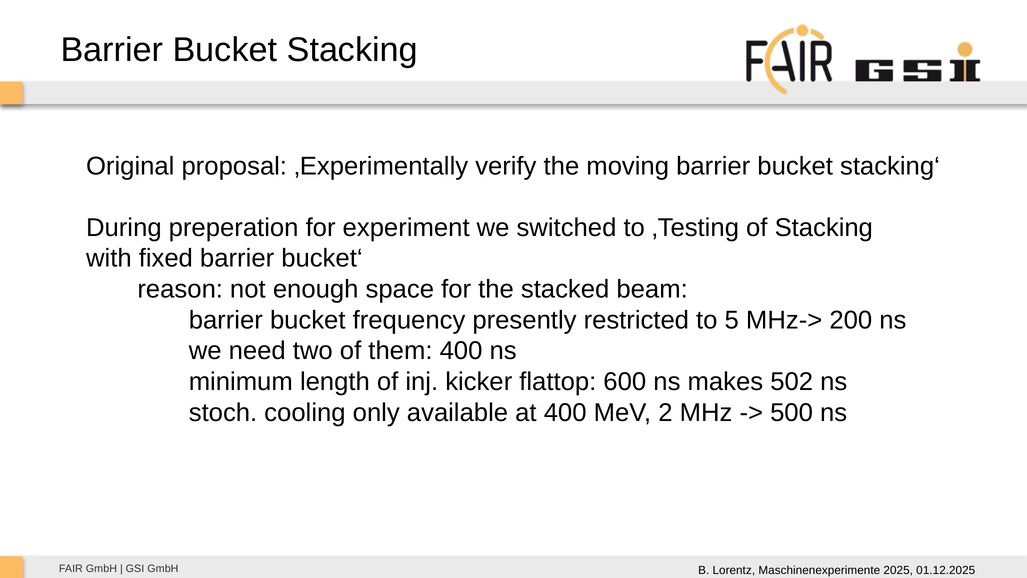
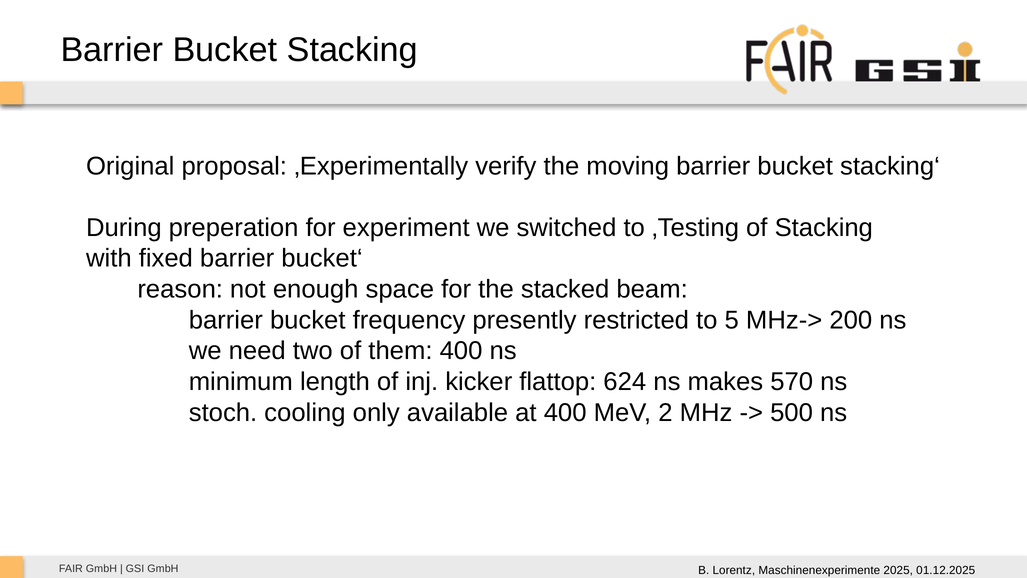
600: 600 -> 624 (625, 382)
502: 502 -> 570 (792, 382)
